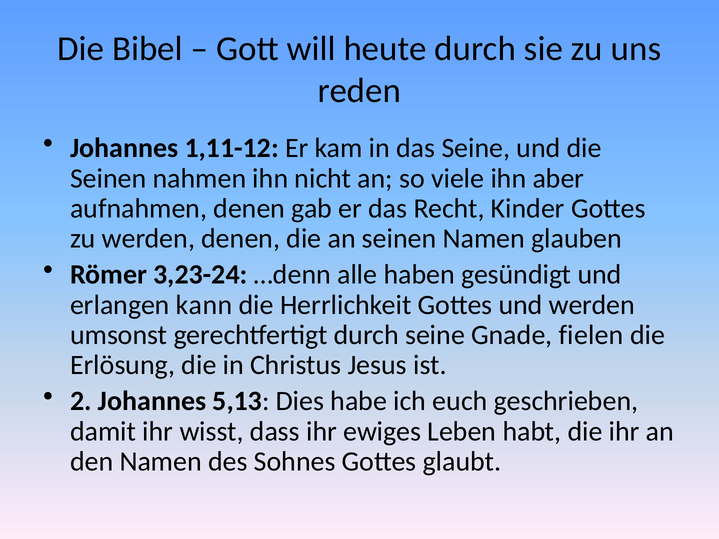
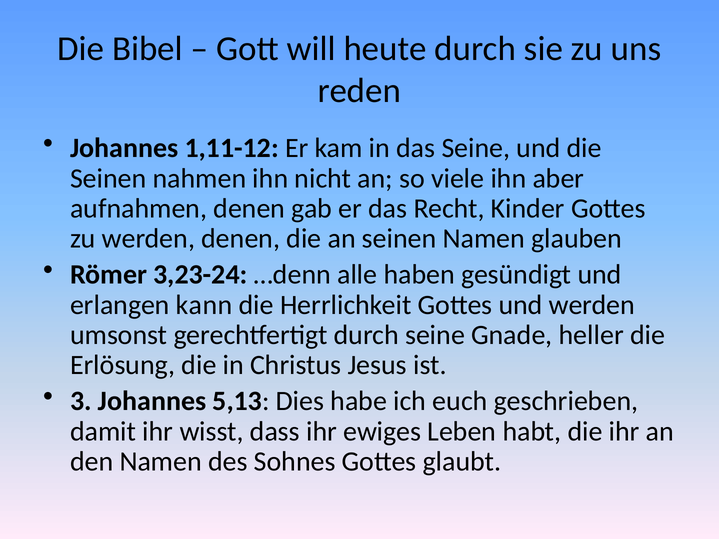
fielen: fielen -> heller (591, 335)
2: 2 -> 3 (81, 401)
